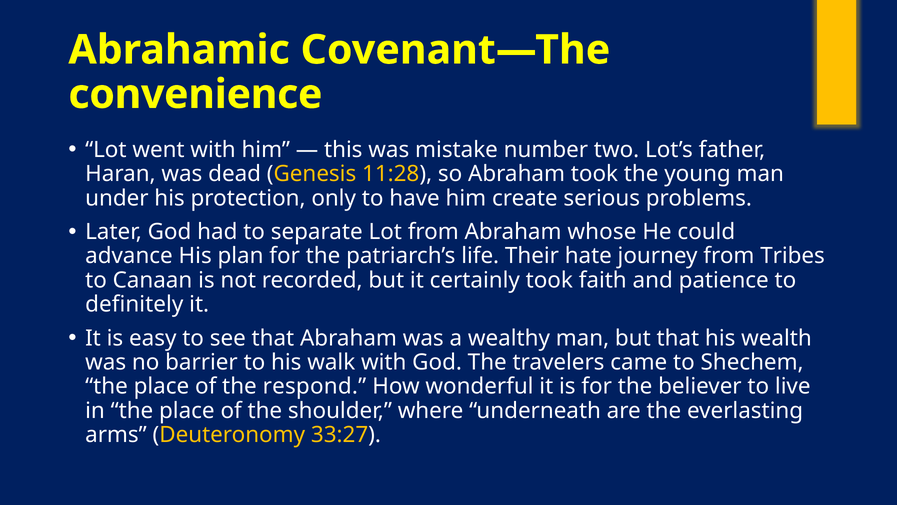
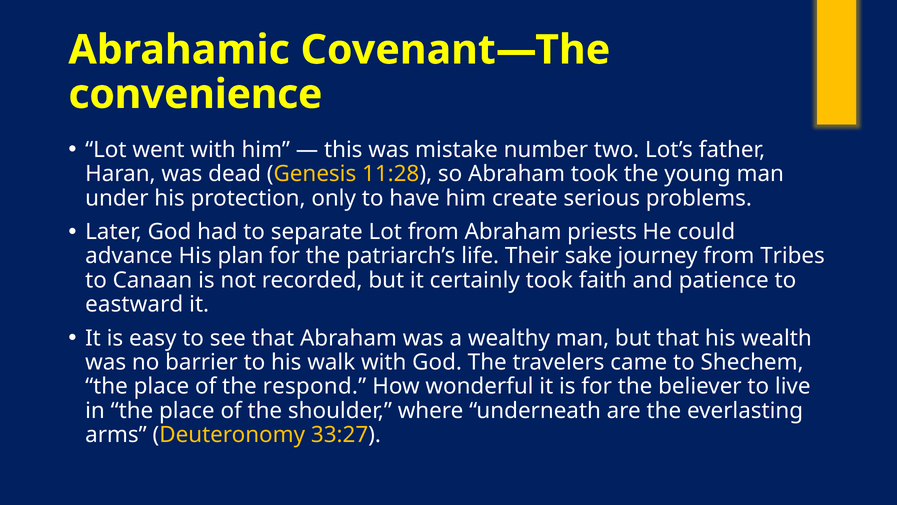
whose: whose -> priests (602, 232)
hate: hate -> sake (588, 256)
definitely: definitely -> eastward (134, 304)
